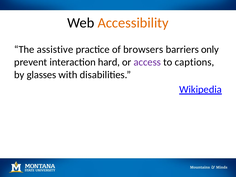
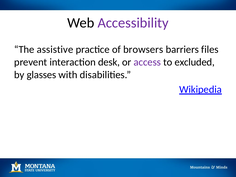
Accessibility colour: orange -> purple (133, 23)
only: only -> files (210, 50)
hard: hard -> desk (109, 62)
captions: captions -> excluded (195, 62)
